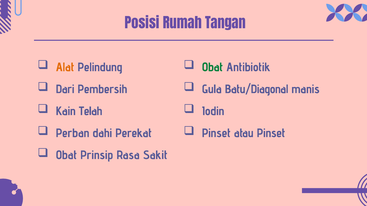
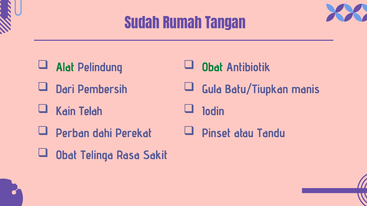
Posisi: Posisi -> Sudah (142, 24)
Alat colour: orange -> green (65, 67)
Batu/Diagonal: Batu/Diagonal -> Batu/Tiupkan (257, 89)
atau Pinset: Pinset -> Tandu (271, 133)
Prinsip: Prinsip -> Telinga (97, 155)
